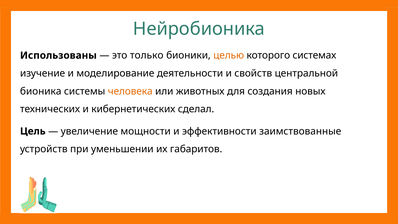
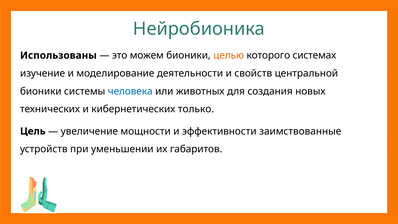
только: только -> можем (147, 55)
бионика: бионика -> бионики (41, 91)
человека colour: orange -> blue (130, 91)
сделал: сделал -> только (196, 109)
